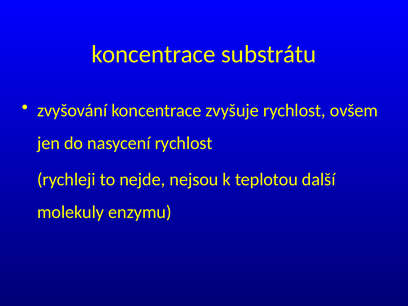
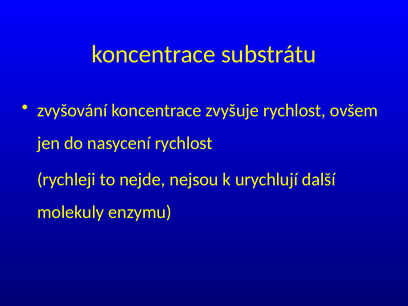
teplotou: teplotou -> urychlují (266, 180)
